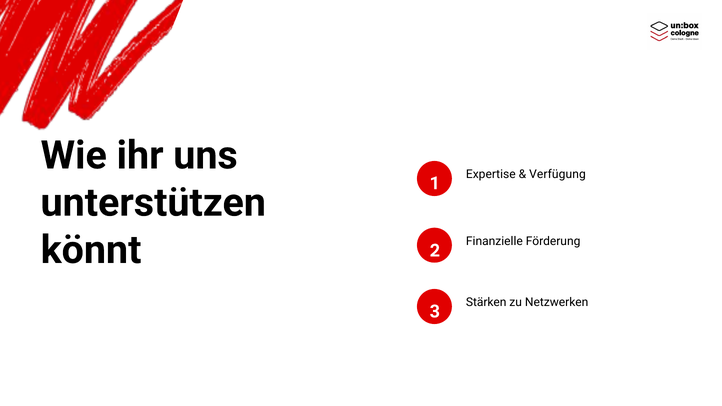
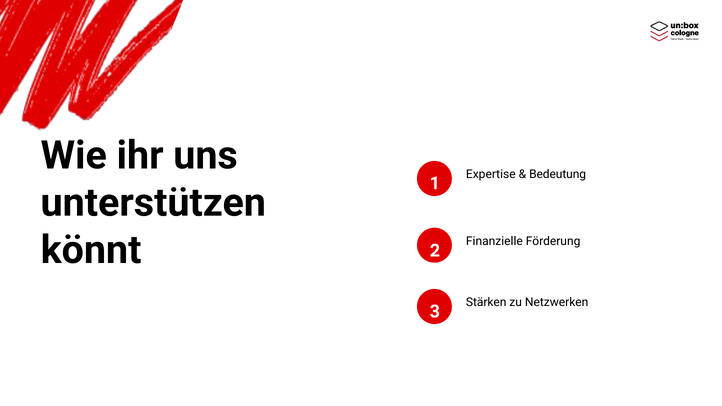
Verfügung: Verfügung -> Bedeutung (558, 175)
